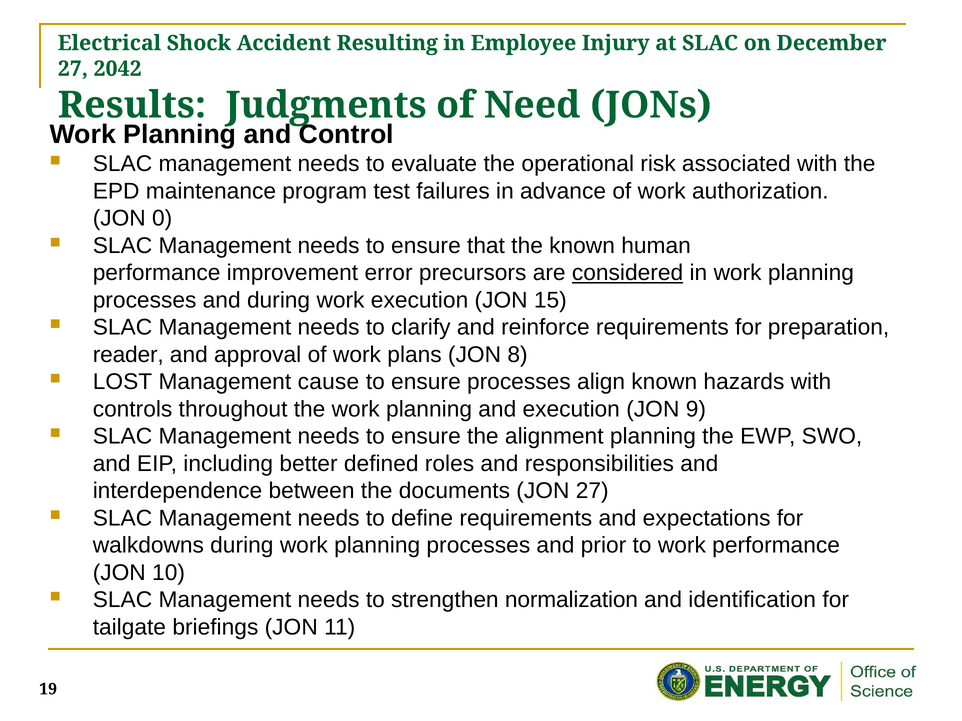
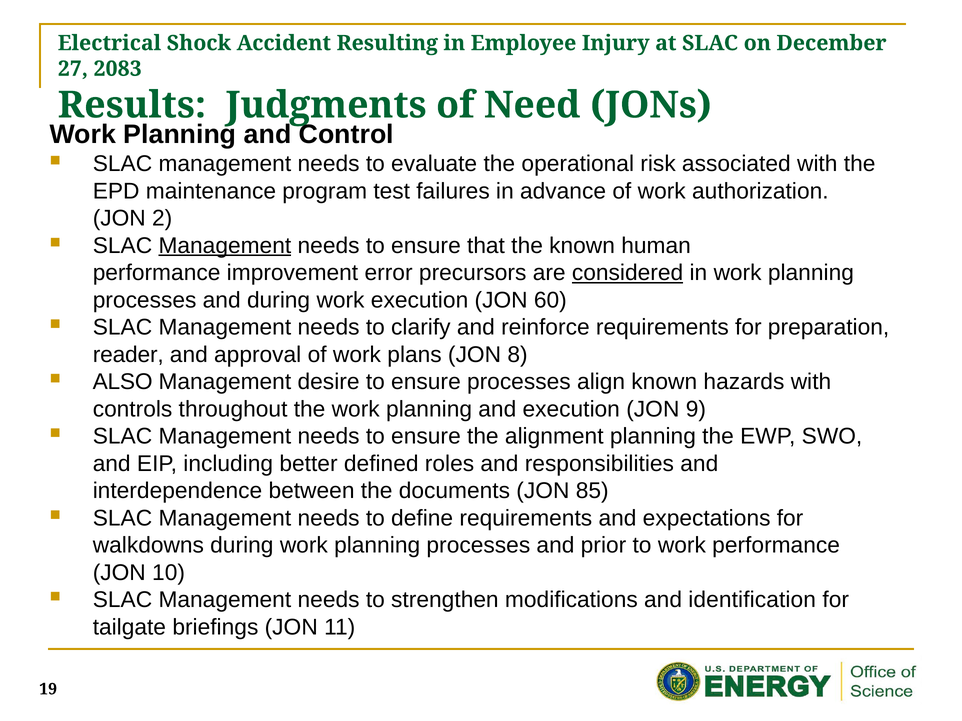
2042: 2042 -> 2083 (118, 69)
0: 0 -> 2 (162, 218)
Management underline: none -> present (225, 246)
15: 15 -> 60 (550, 300)
LOST: LOST -> ALSO (123, 382)
cause: cause -> desire (329, 382)
JON 27: 27 -> 85 (592, 491)
normalization: normalization -> modifications (571, 600)
